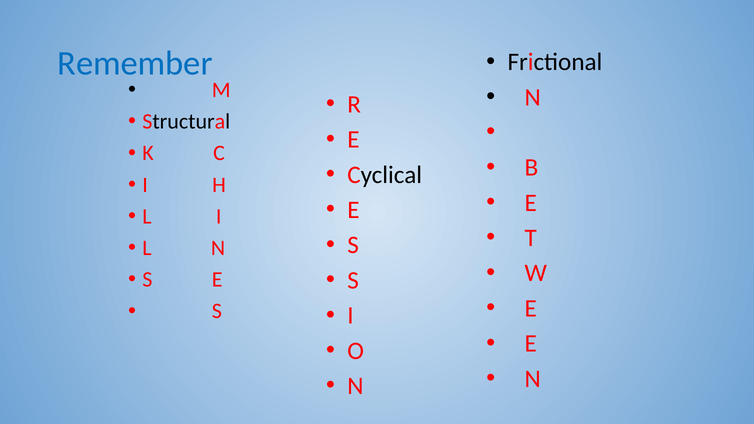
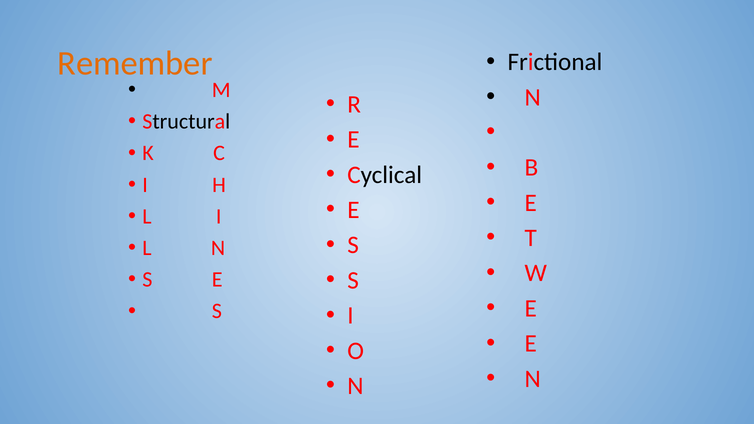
Remember colour: blue -> orange (135, 63)
